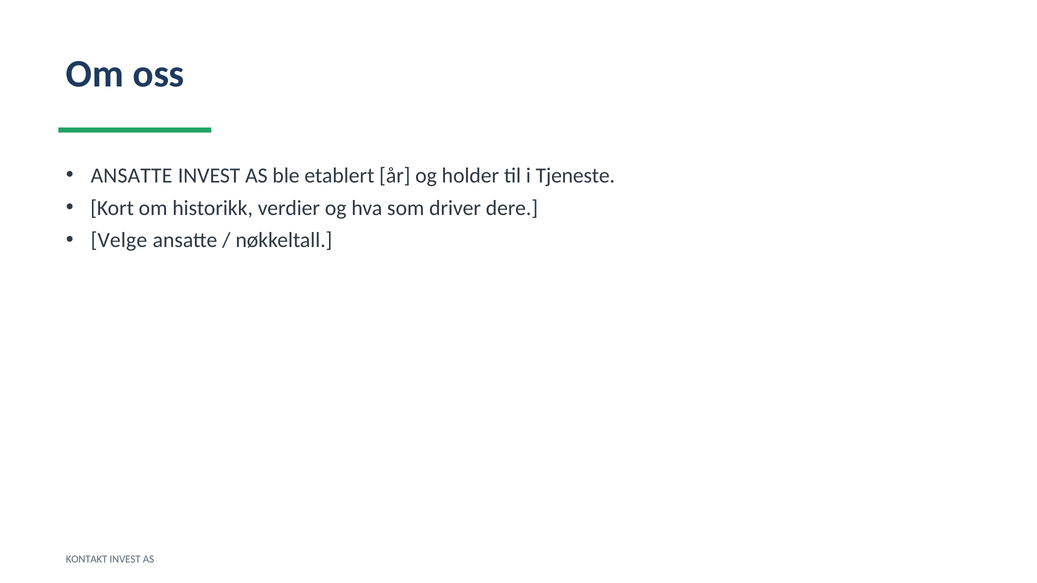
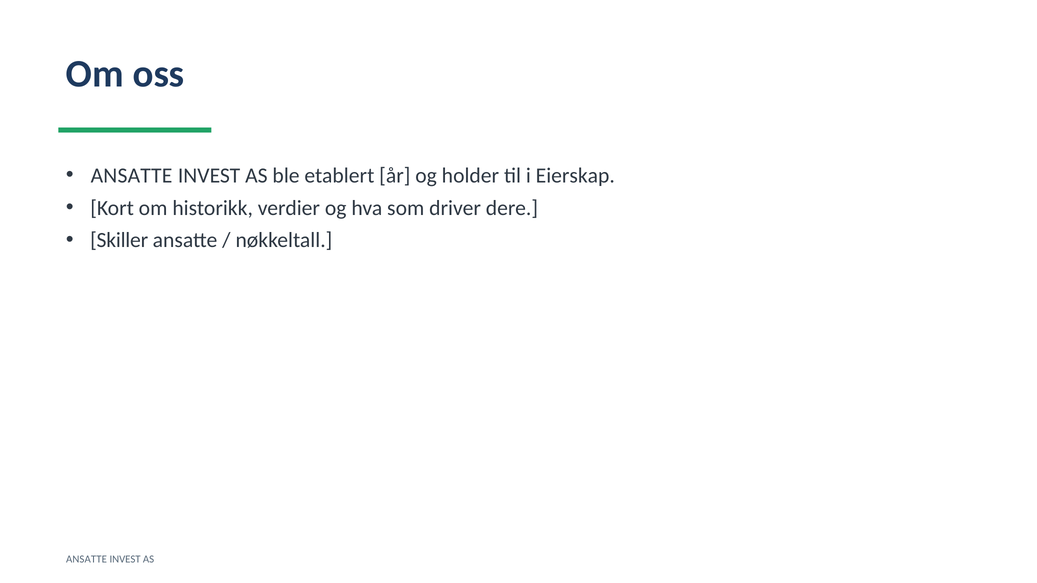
Tjeneste: Tjeneste -> Eierskap (575, 176)
Velge: Velge -> Skiller (119, 240)
KONTAKT: KONTAKT -> ANSATTE (86, 560)
